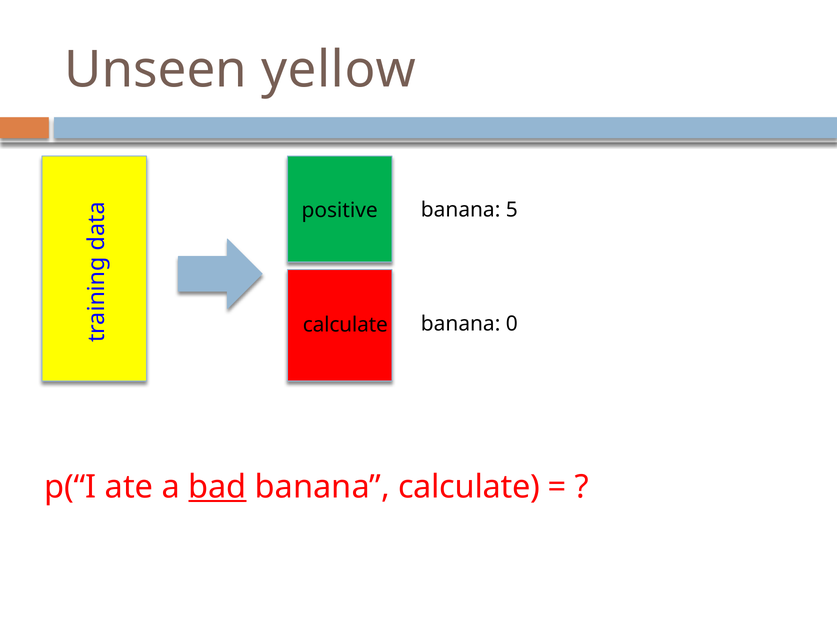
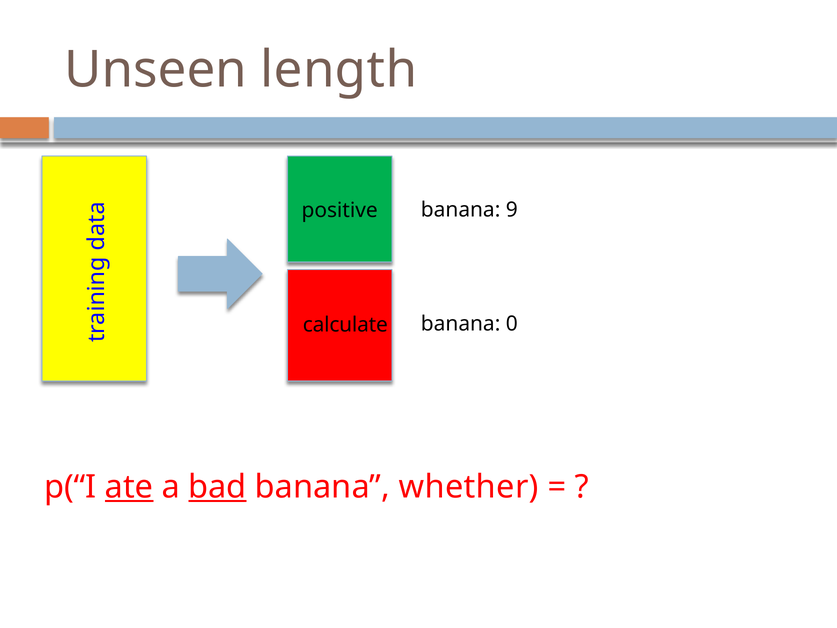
yellow: yellow -> length (339, 70)
5: 5 -> 9 (512, 210)
ate underline: none -> present (129, 487)
banana calculate: calculate -> whether (469, 487)
